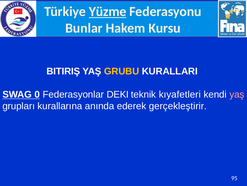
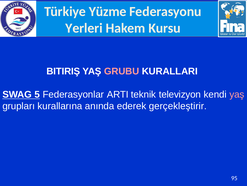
Yüzme underline: present -> none (108, 12)
Bunlar: Bunlar -> Yerleri (84, 28)
GRUBU colour: yellow -> pink (122, 71)
0: 0 -> 5 (37, 94)
DEKI: DEKI -> ARTI (118, 94)
kıyafetleri: kıyafetleri -> televizyon (180, 94)
